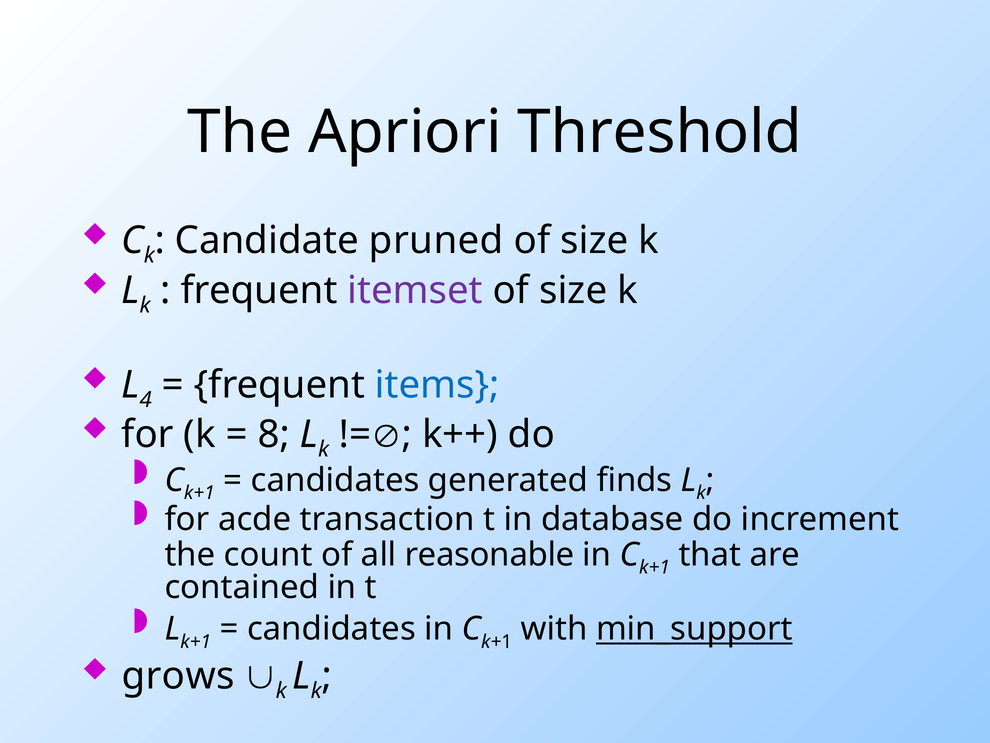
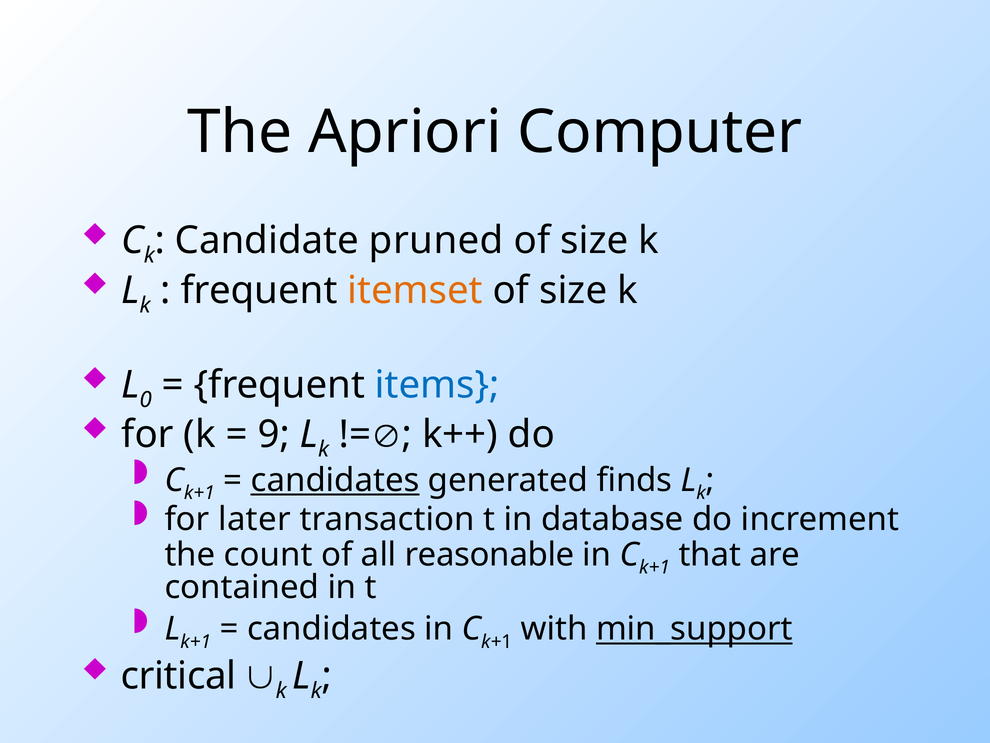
Threshold: Threshold -> Computer (660, 132)
itemset colour: purple -> orange (415, 290)
4: 4 -> 0 (146, 400)
8: 8 -> 9 (274, 434)
candidates underline: none -> present (335, 480)
acde: acde -> later (255, 519)
grows: grows -> critical (179, 675)
